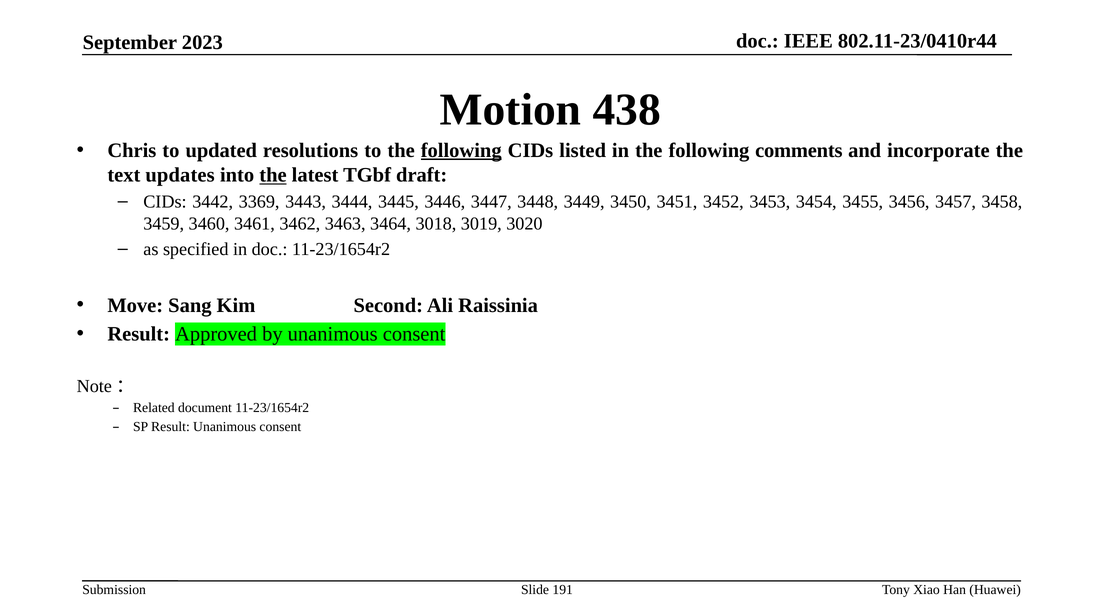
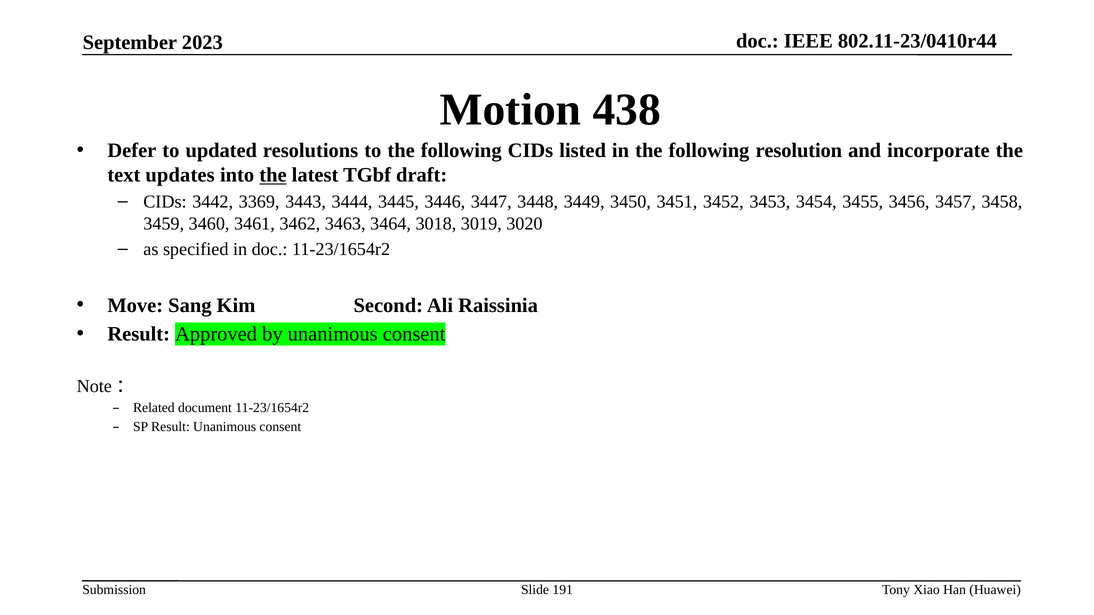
Chris: Chris -> Defer (132, 151)
following underline: present -> none (461, 151)
comments: comments -> resolution (799, 151)
